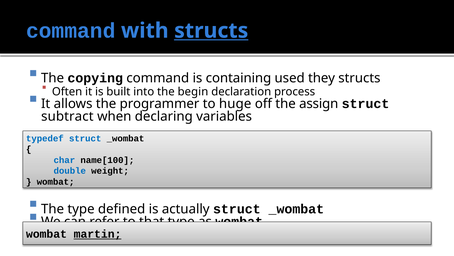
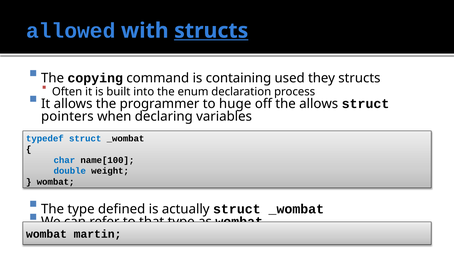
command: command -> allowed (71, 31)
begin: begin -> enum (193, 91)
the assign: assign -> allows (319, 104)
subtract: subtract -> pointers (67, 116)
martin underline: present -> none (98, 233)
